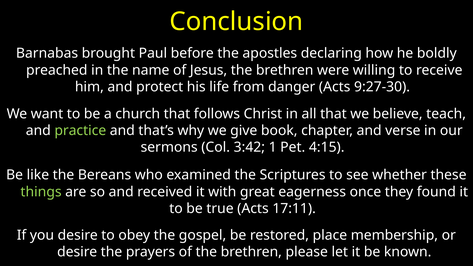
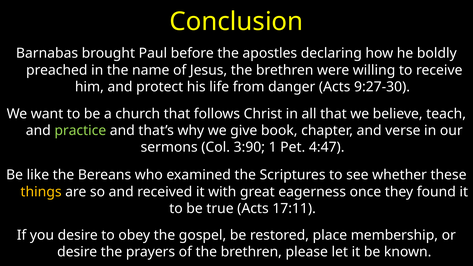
3:42: 3:42 -> 3:90 (249, 147)
4:15: 4:15 -> 4:47 (327, 147)
things colour: light green -> yellow (41, 192)
